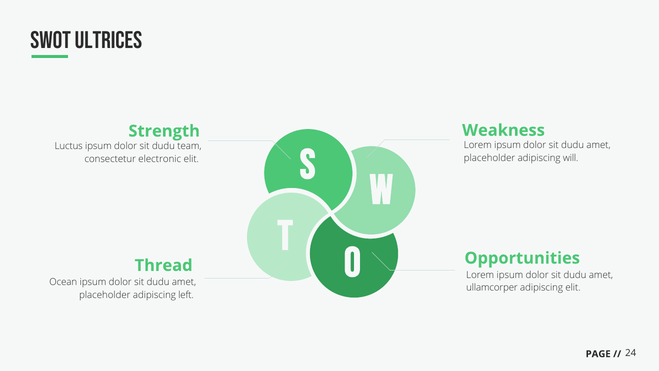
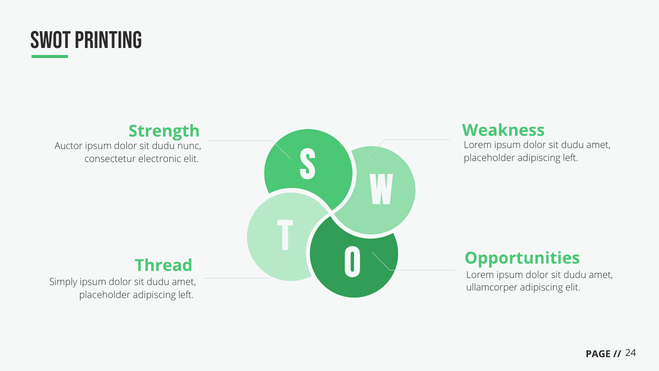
ULTRICES: ULTRICES -> PRINTING (108, 40)
Luctus: Luctus -> Auctor (69, 146)
team: team -> nunc (189, 146)
will: will -> left (571, 158)
Ocean: Ocean -> Simply (63, 282)
